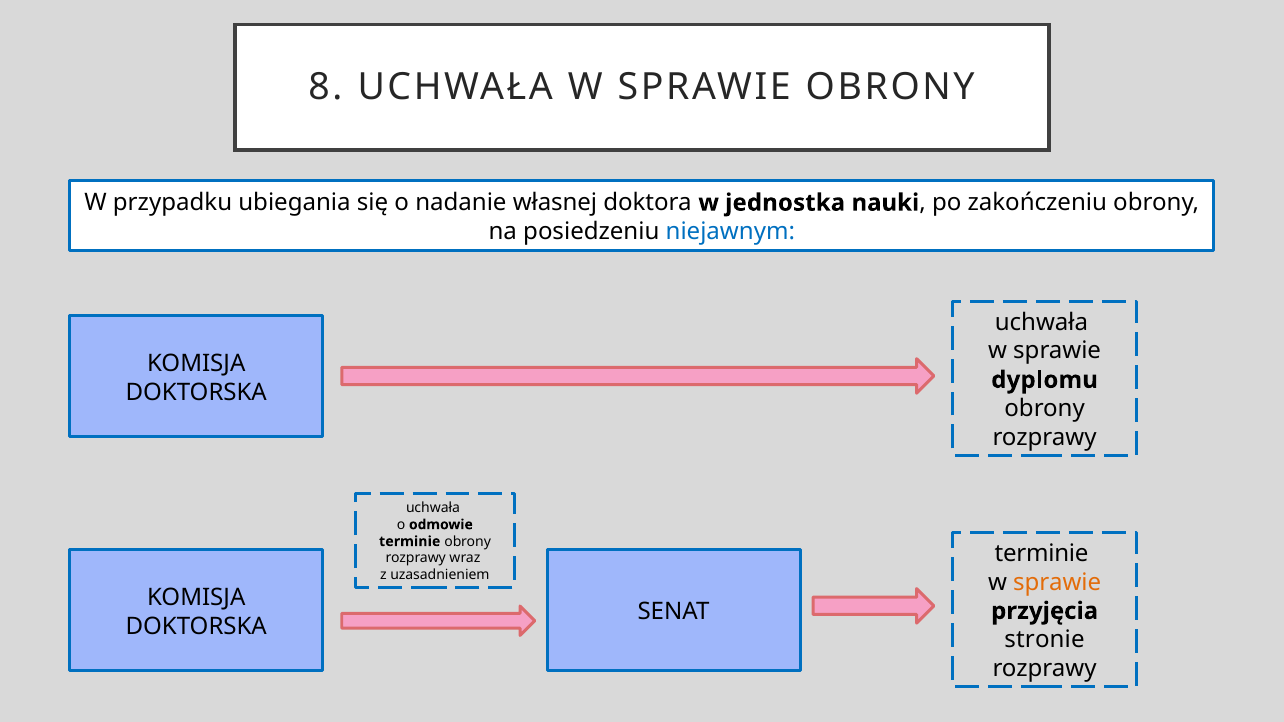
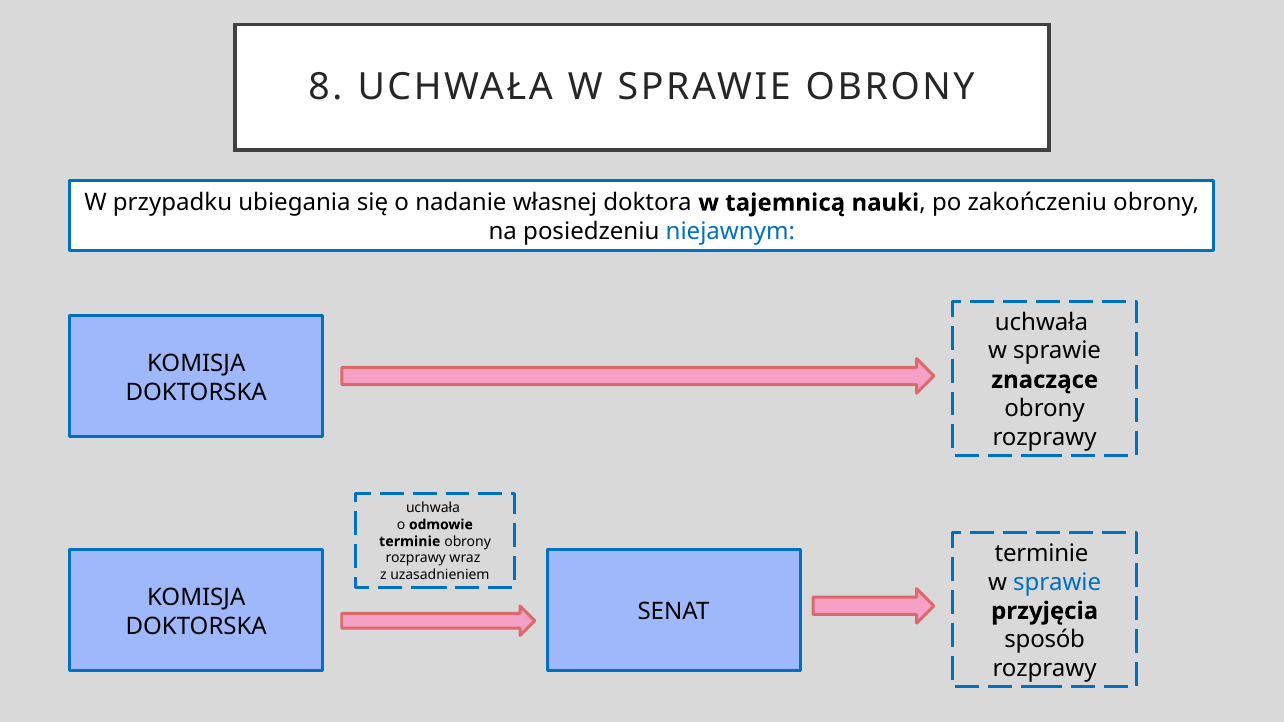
jednostka: jednostka -> tajemnicą (785, 203)
dyplomu: dyplomu -> znaczące (1045, 380)
sprawie colour: orange -> blue (1057, 582)
stronie: stronie -> sposób (1045, 640)
